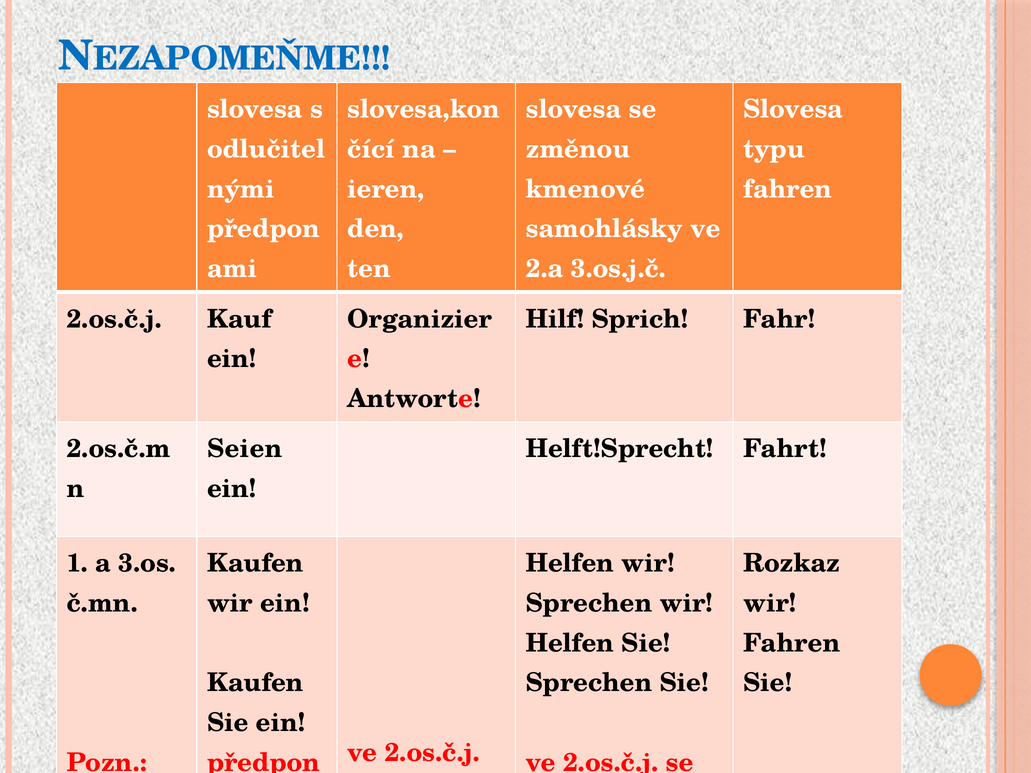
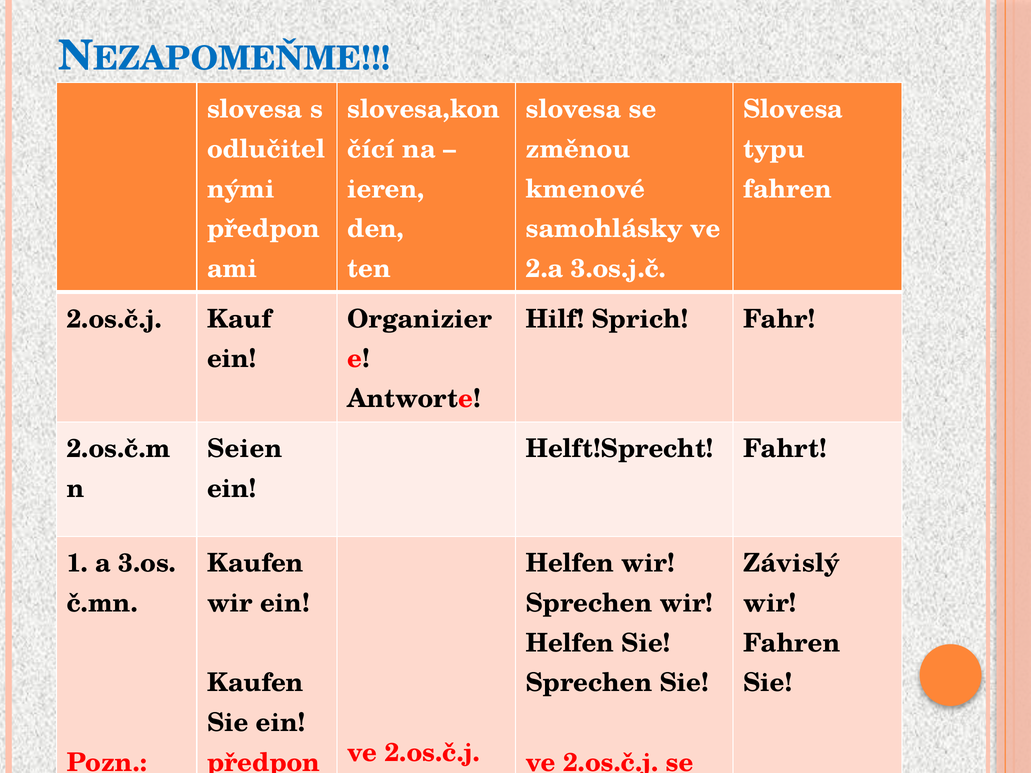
Rozkaz: Rozkaz -> Závislý (792, 564)
